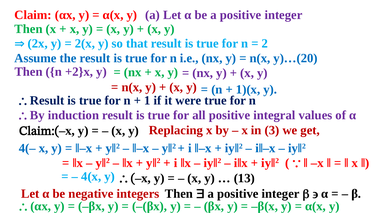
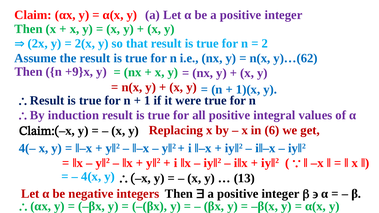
y)…(20: y)…(20 -> y)…(62 (296, 58)
+2}x: +2}x -> +9}x (79, 72)
3: 3 -> 6 (272, 130)
